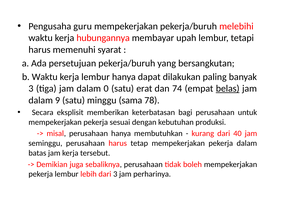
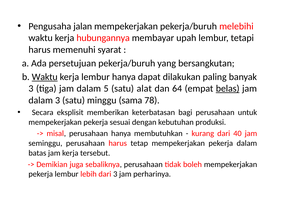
guru: guru -> jalan (83, 26)
Waktu underline: none -> present (45, 77)
0: 0 -> 5 (106, 89)
erat: erat -> alat (144, 89)
74: 74 -> 64 (177, 89)
dalam 9: 9 -> 3 (58, 100)
